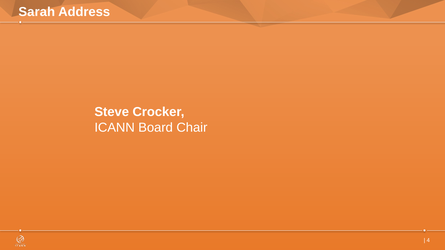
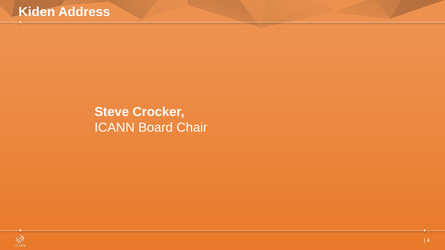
Sarah: Sarah -> Kiden (37, 12)
